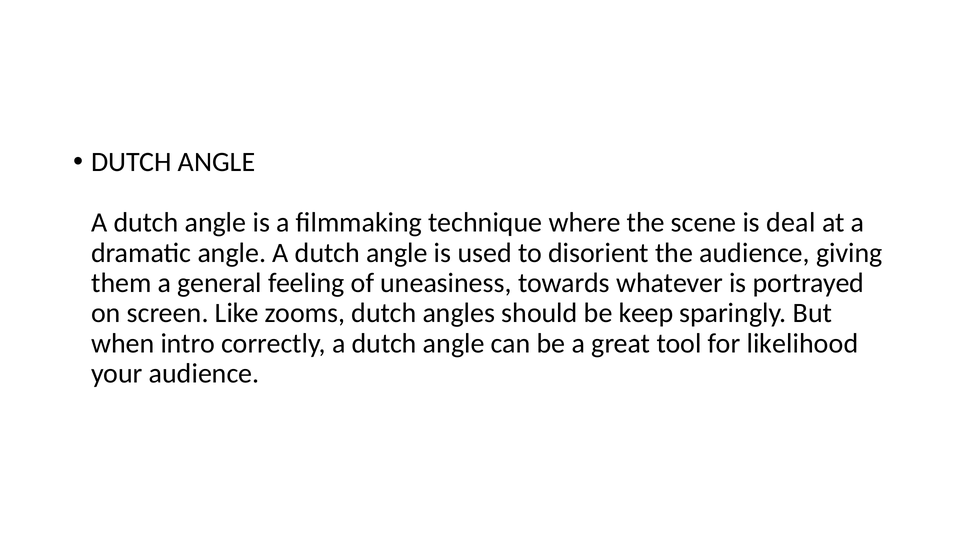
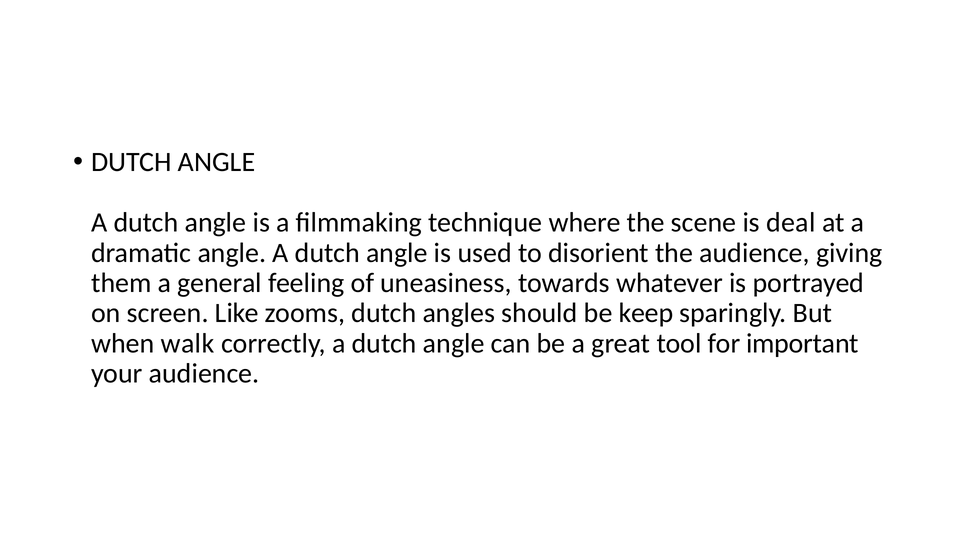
intro: intro -> walk (188, 343)
likelihood: likelihood -> important (803, 343)
